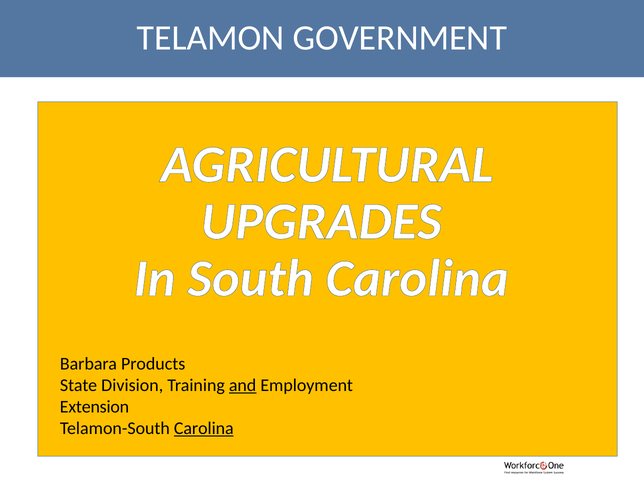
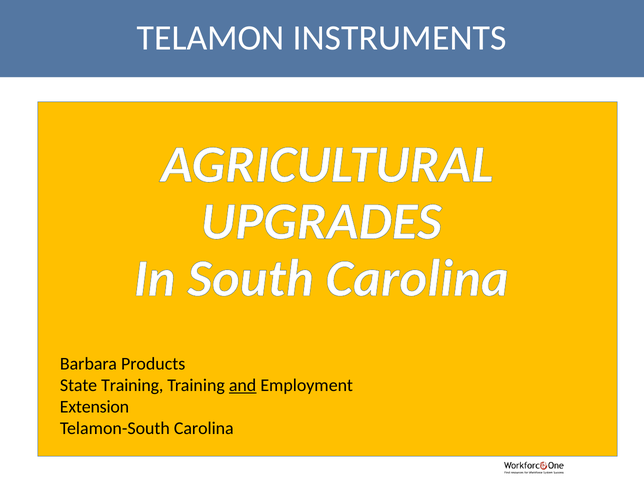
GOVERNMENT: GOVERNMENT -> INSTRUMENTS (400, 38)
State Division: Division -> Training (132, 385)
Carolina underline: present -> none (204, 428)
